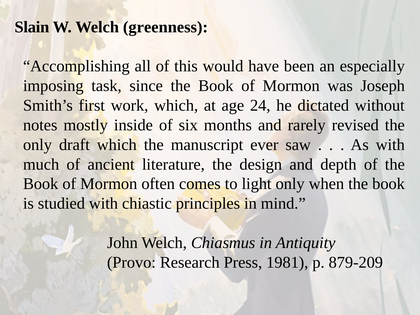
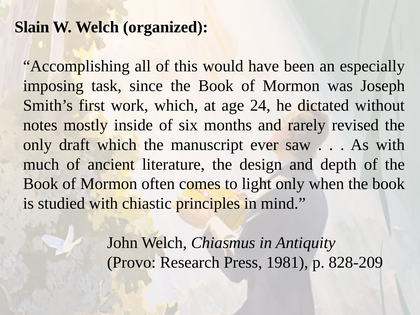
greenness: greenness -> organized (166, 27)
879-209: 879-209 -> 828-209 (356, 262)
